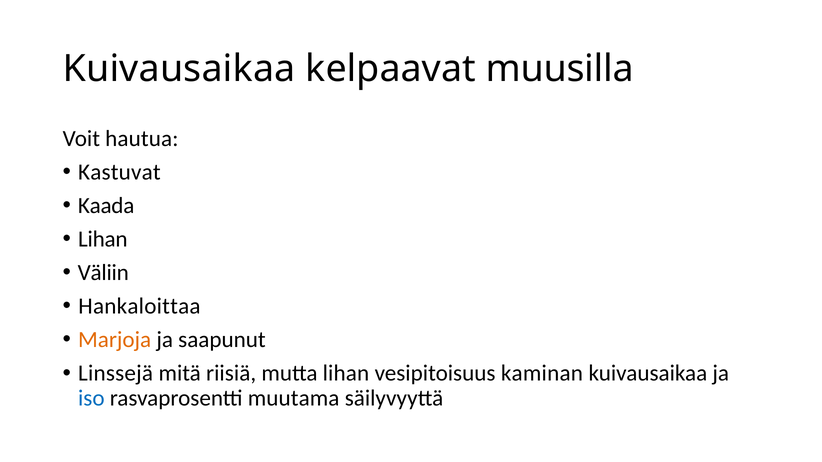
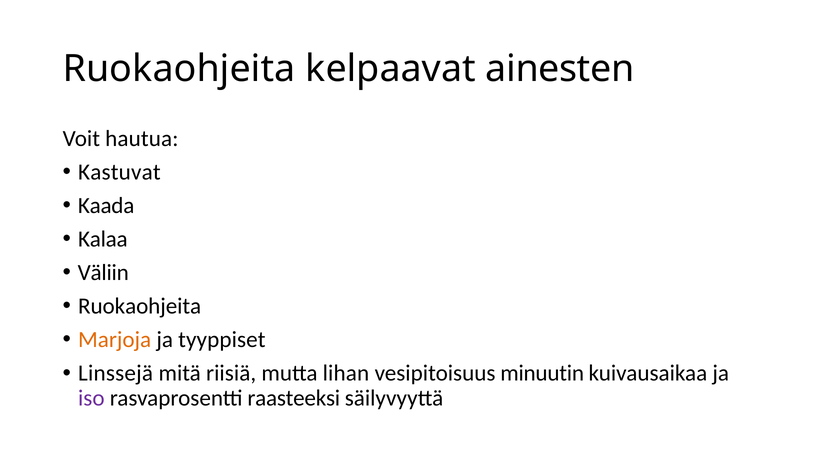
Kuivausaikaa: Kuivausaikaa -> Ruokaohjeita (179, 69)
muusilla: muusilla -> ainesten (560, 69)
Lihan: Lihan -> Kalaa (103, 239)
Hankaloittaa: Hankaloittaa -> Ruokaohjeita (140, 306)
saapunut: saapunut -> tyyppiset (222, 340)
kaminan: kaminan -> minuutin (542, 374)
iso colour: blue -> purple (91, 399)
muutama: muutama -> raasteeksi (294, 399)
